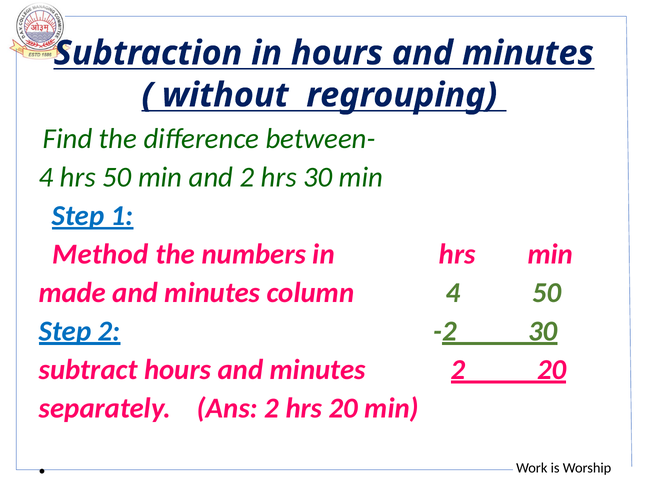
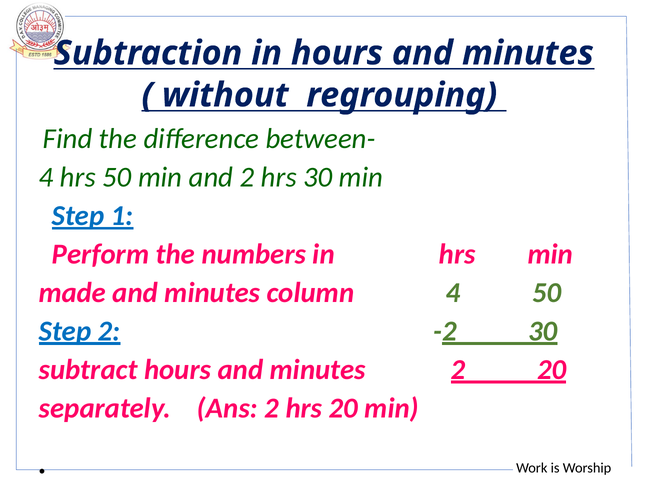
Method: Method -> Perform (101, 254)
